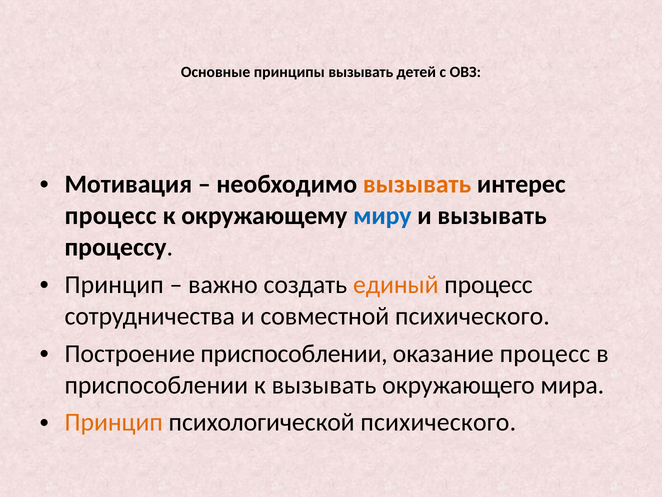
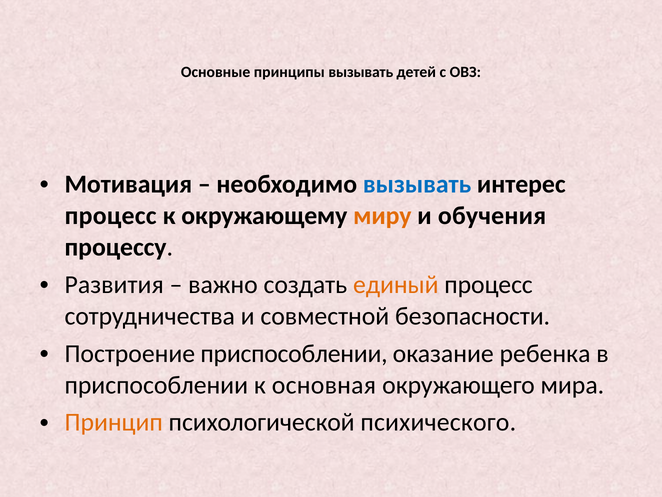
вызывать colour: orange -> blue (417, 184)
миру colour: blue -> orange (382, 216)
и вызывать: вызывать -> обучения (492, 216)
Принцип: Принцип -> Развития (114, 284)
совместной психического: психического -> безопасности (473, 316)
оказание процесс: процесс -> ребенка (545, 353)
к вызывать: вызывать -> основная (324, 385)
